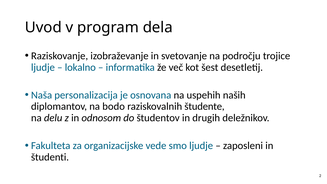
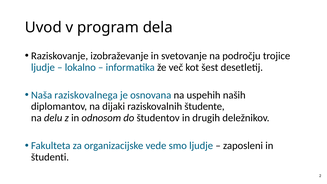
personalizacija: personalizacija -> raziskovalnega (86, 95)
bodo: bodo -> dijaki (114, 106)
